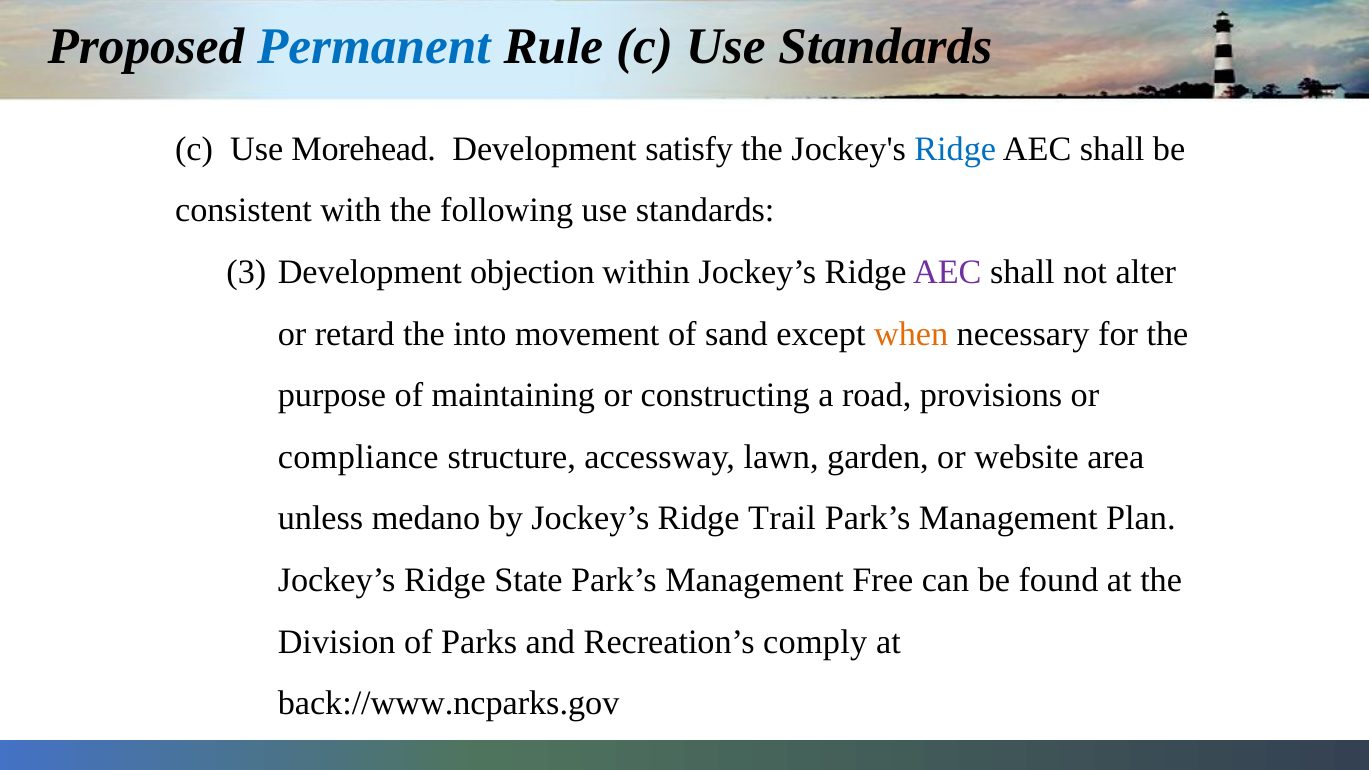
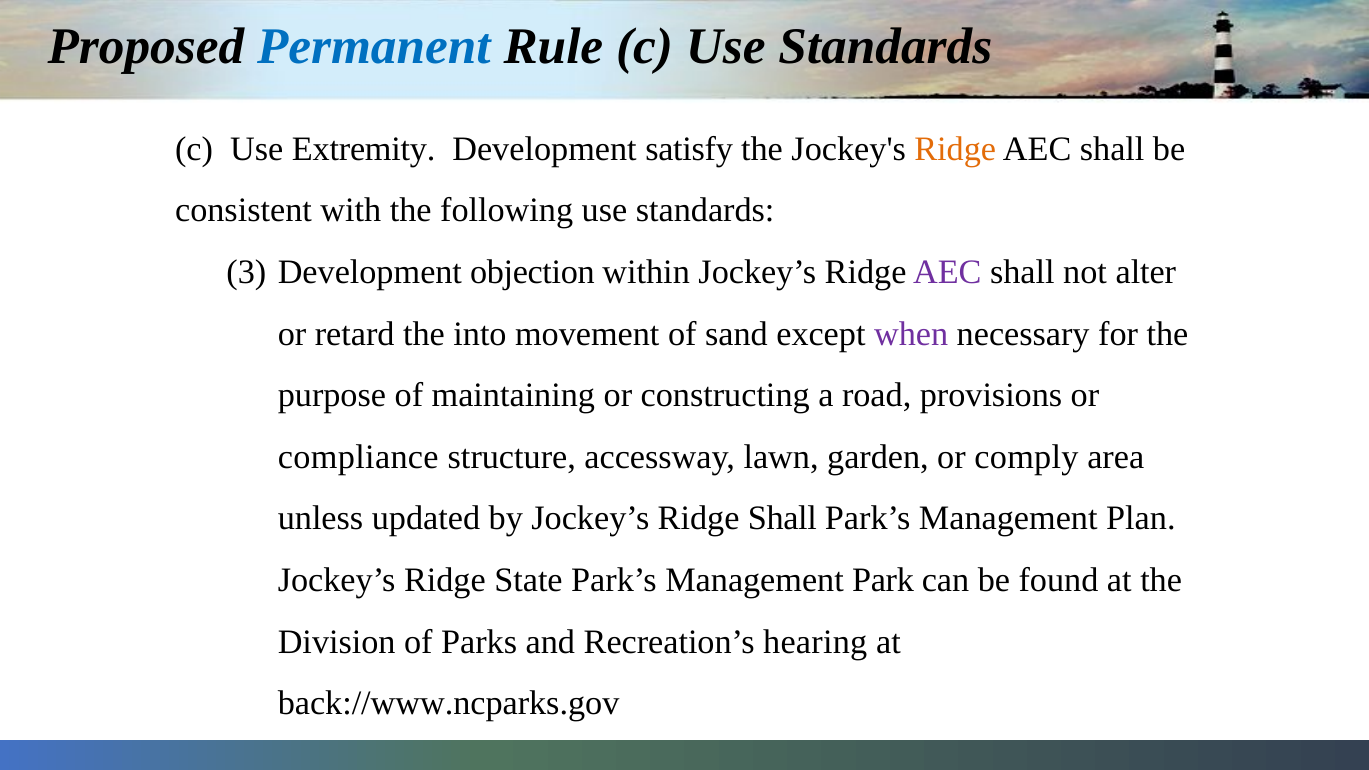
Morehead: Morehead -> Extremity (364, 149)
Ridge colour: blue -> orange (955, 149)
when colour: orange -> purple (911, 334)
website: website -> comply (1026, 457)
medano: medano -> updated (426, 519)
Ridge Trail: Trail -> Shall (782, 519)
Free: Free -> Park (883, 580)
comply: comply -> hearing (815, 642)
